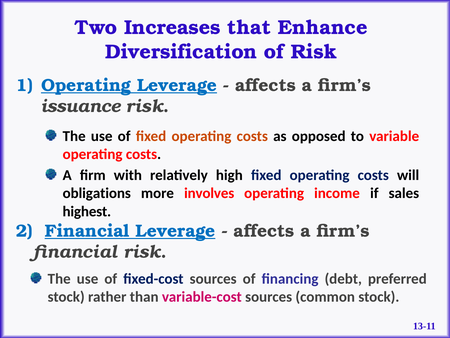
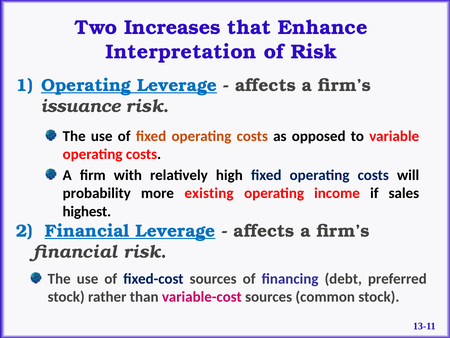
Diversification: Diversification -> Interpretation (181, 52)
obligations: obligations -> probability (97, 193)
involves: involves -> existing (209, 193)
